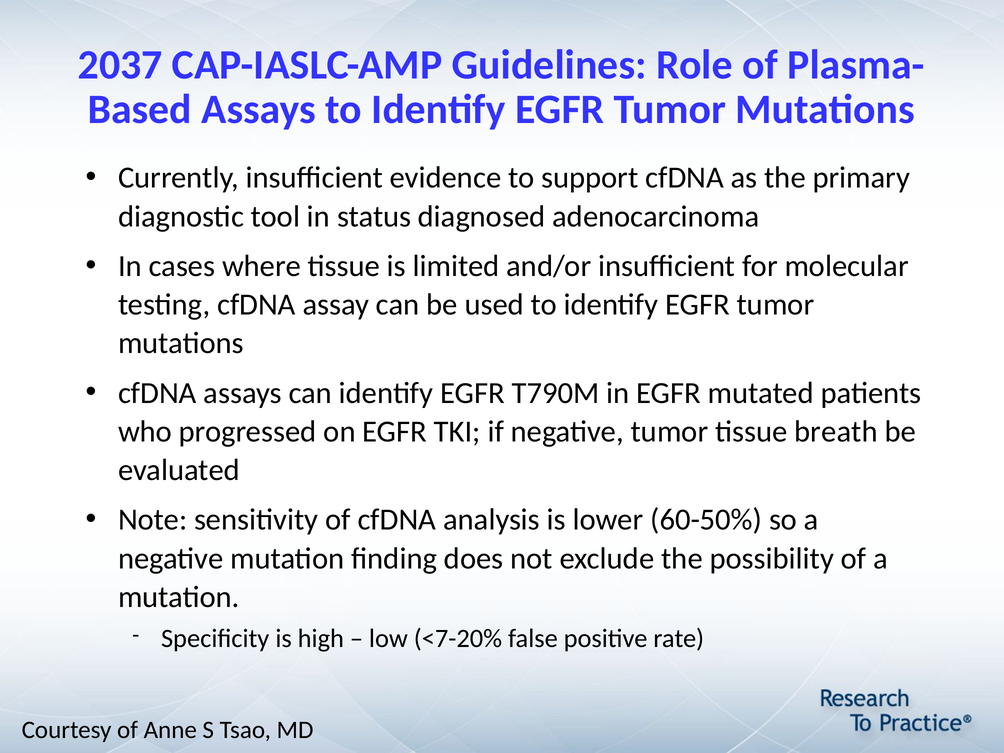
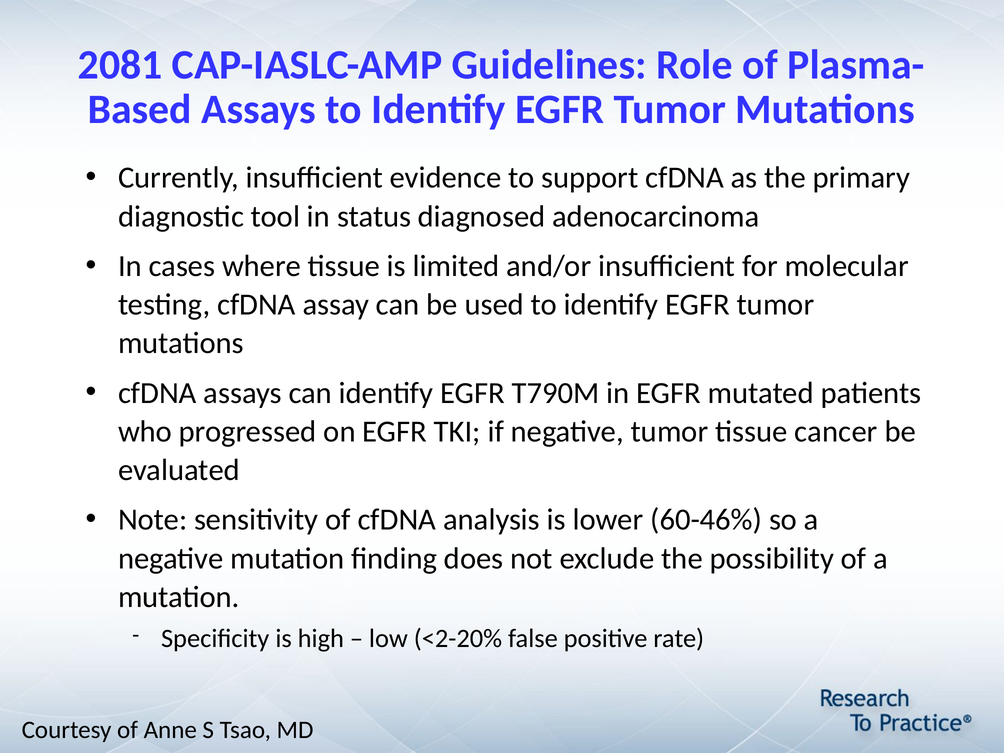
2037: 2037 -> 2081 (120, 65)
breath: breath -> cancer (836, 432)
60-50%: 60-50% -> 60-46% (706, 520)
<7-20%: <7-20% -> <2-20% (458, 639)
